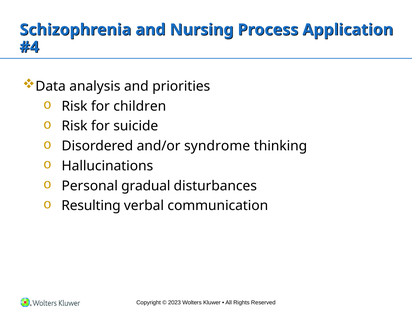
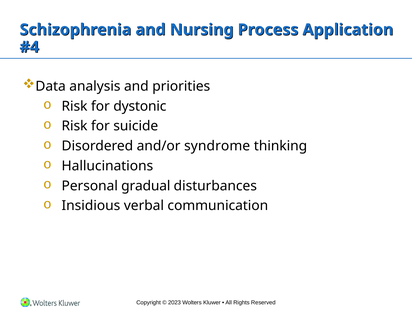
children: children -> dystonic (140, 106)
Resulting: Resulting -> Insidious (91, 206)
